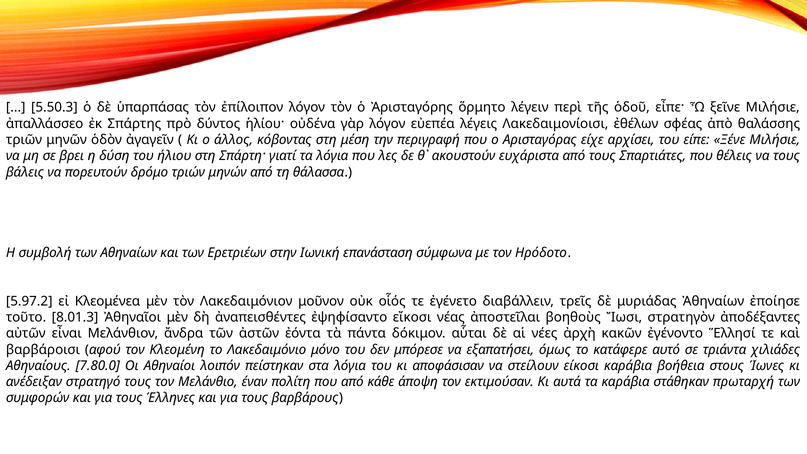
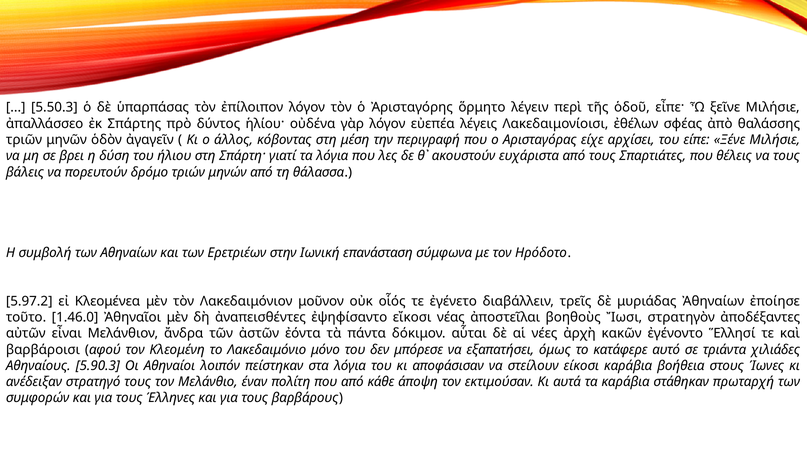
8.01.3: 8.01.3 -> 1.46.0 (75, 317)
7.80.0: 7.80.0 -> 5.90.3 (98, 366)
